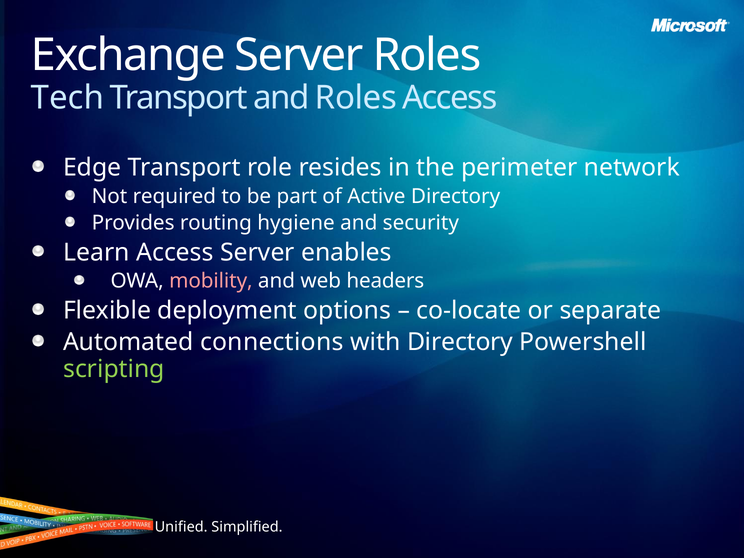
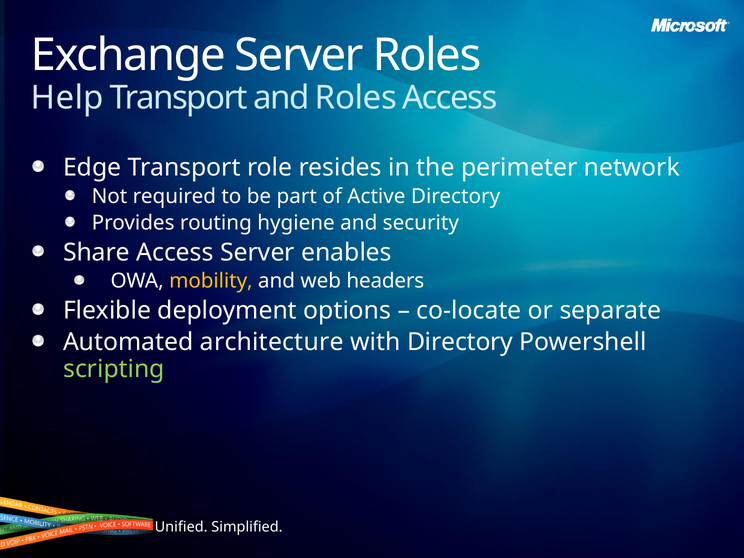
Tech: Tech -> Help (67, 98)
Learn: Learn -> Share (97, 252)
mobility colour: pink -> yellow (211, 281)
connections: connections -> architecture (272, 342)
